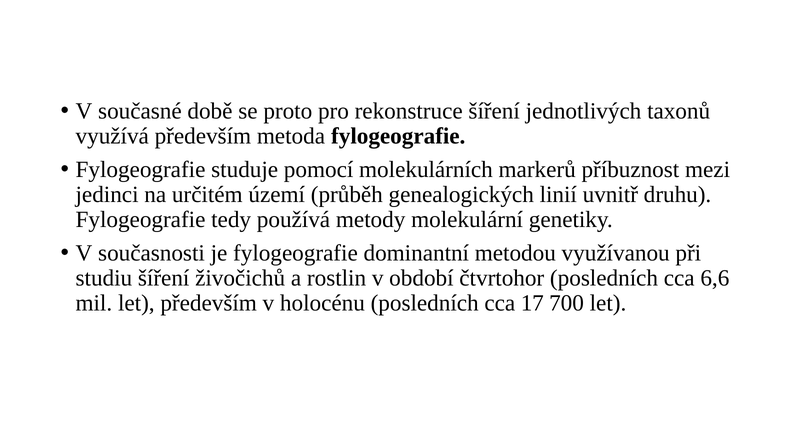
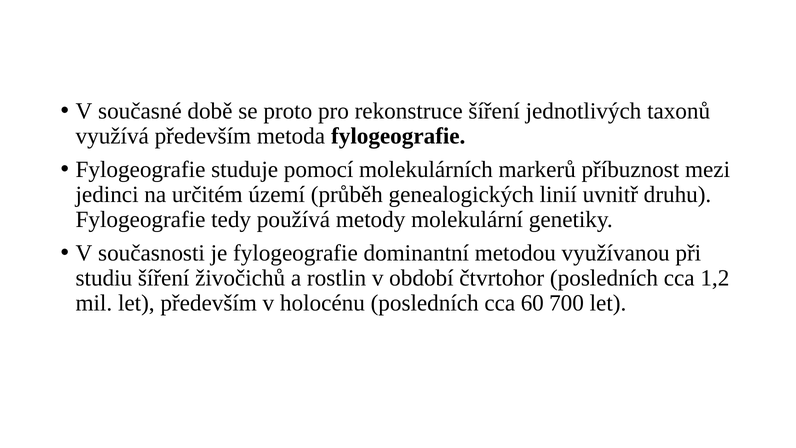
6,6: 6,6 -> 1,2 (715, 278)
17: 17 -> 60 (532, 303)
